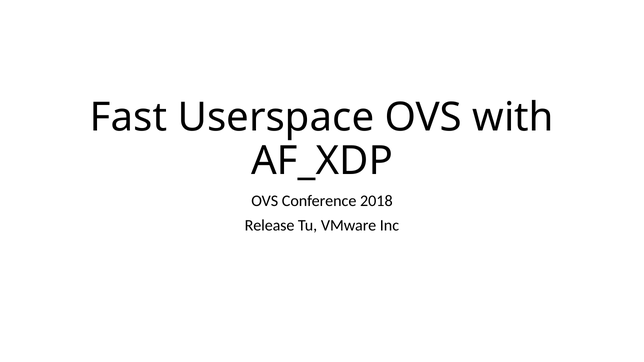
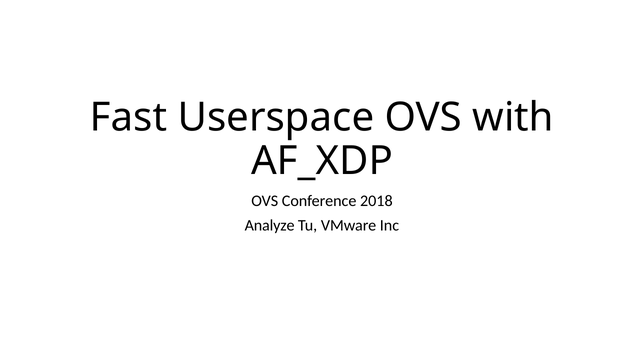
Release: Release -> Analyze (270, 225)
